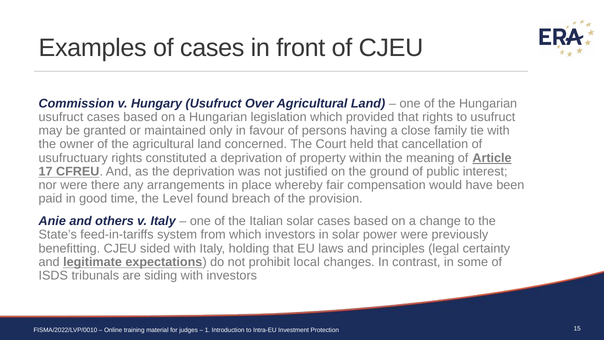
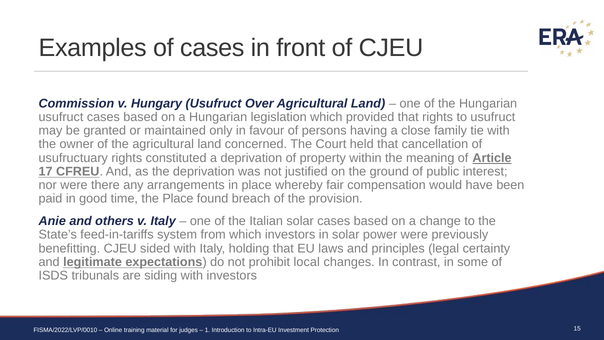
the Level: Level -> Place (178, 199)
